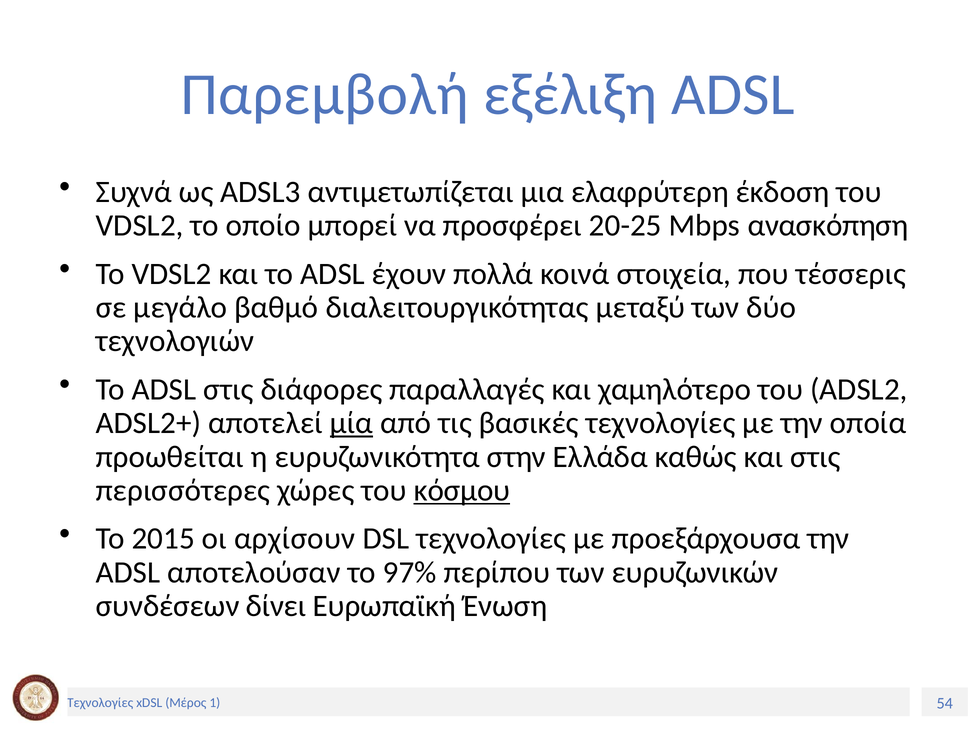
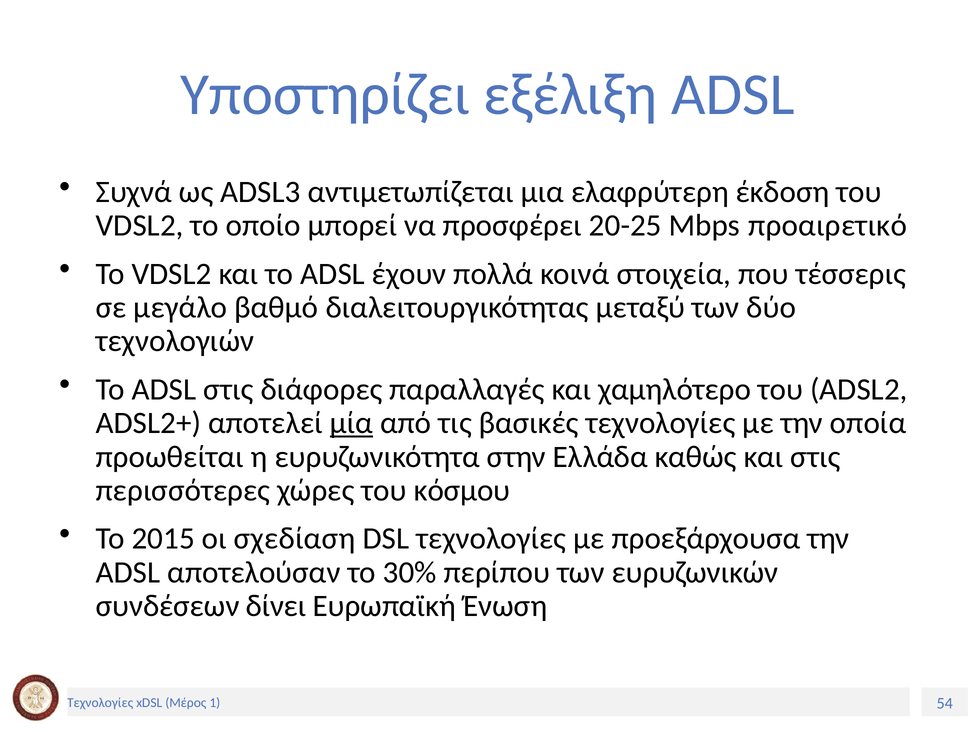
Παρεμβολή: Παρεμβολή -> Υποστηρίζει (325, 94)
ανασκόπηση: ανασκόπηση -> προαιρετικό (828, 225)
κόσμου underline: present -> none (462, 490)
αρχίσουν: αρχίσουν -> σχεδίαση (295, 538)
97%: 97% -> 30% (410, 572)
